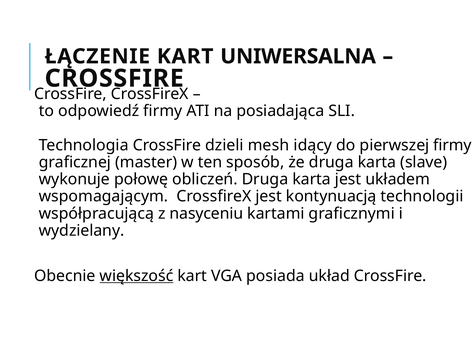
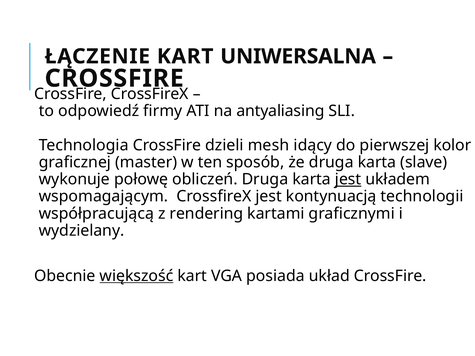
posiadająca: posiadająca -> antyaliasing (280, 111)
pierwszej firmy: firmy -> kolor (452, 145)
jest underline: none -> present (348, 179)
nasyceniu: nasyceniu -> rendering (206, 214)
